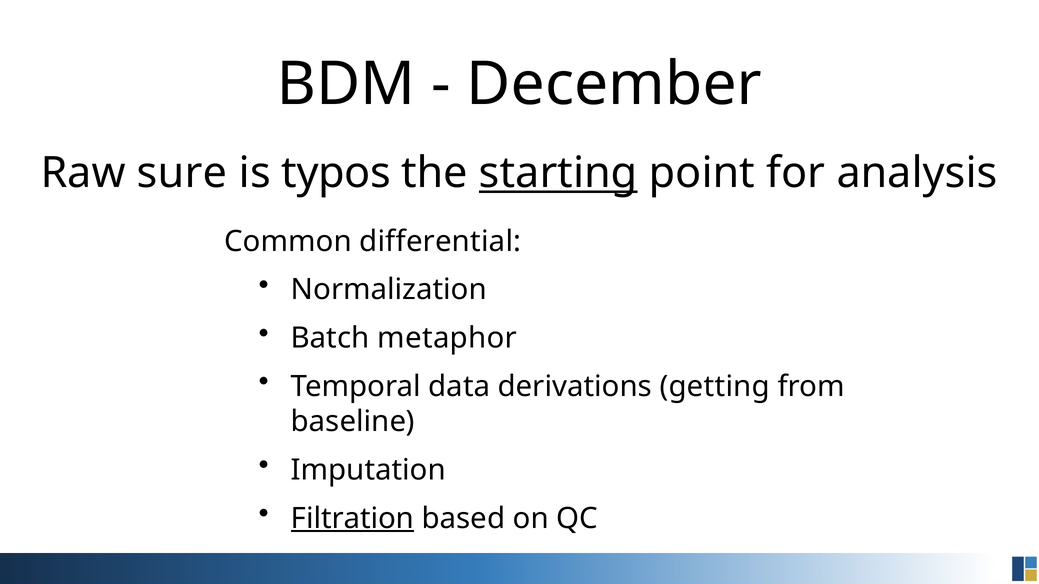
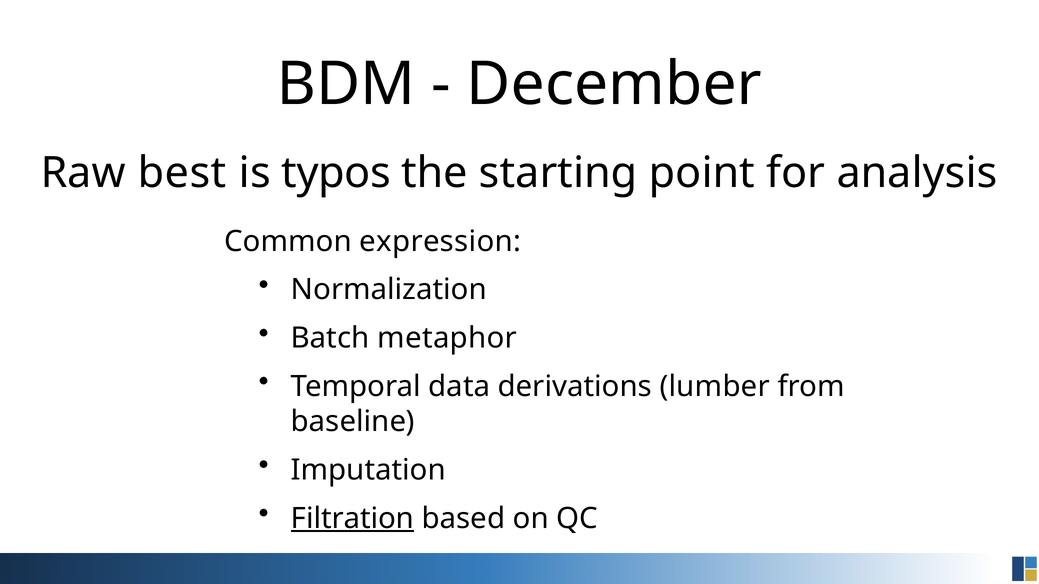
sure: sure -> best (182, 173)
starting underline: present -> none (558, 173)
differential: differential -> expression (440, 242)
getting: getting -> lumber (715, 387)
